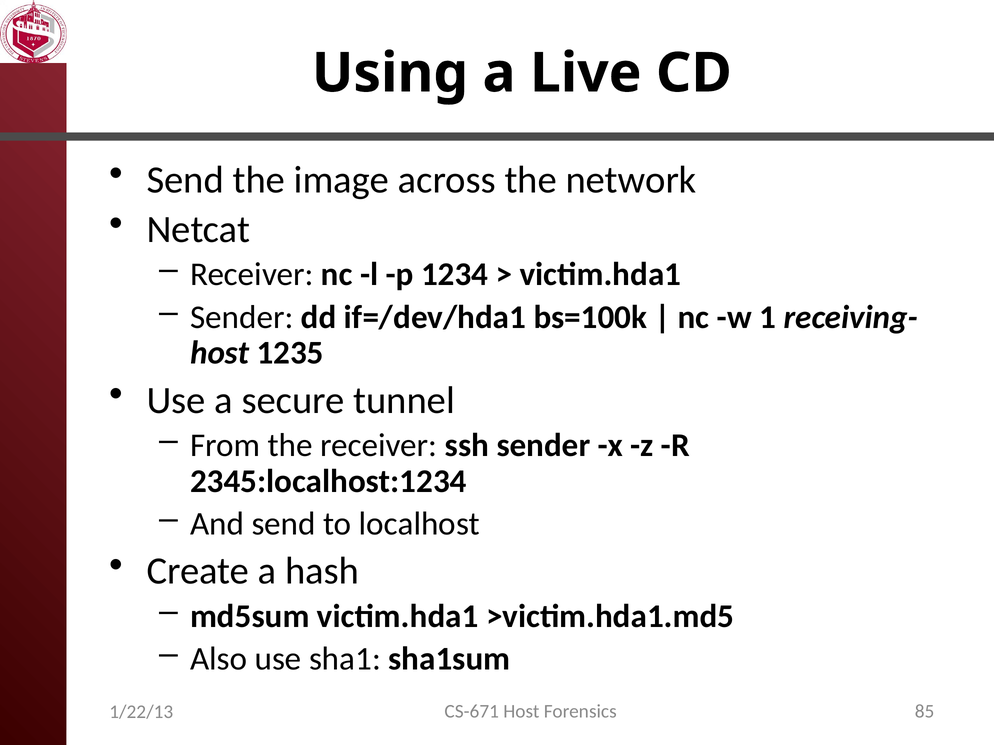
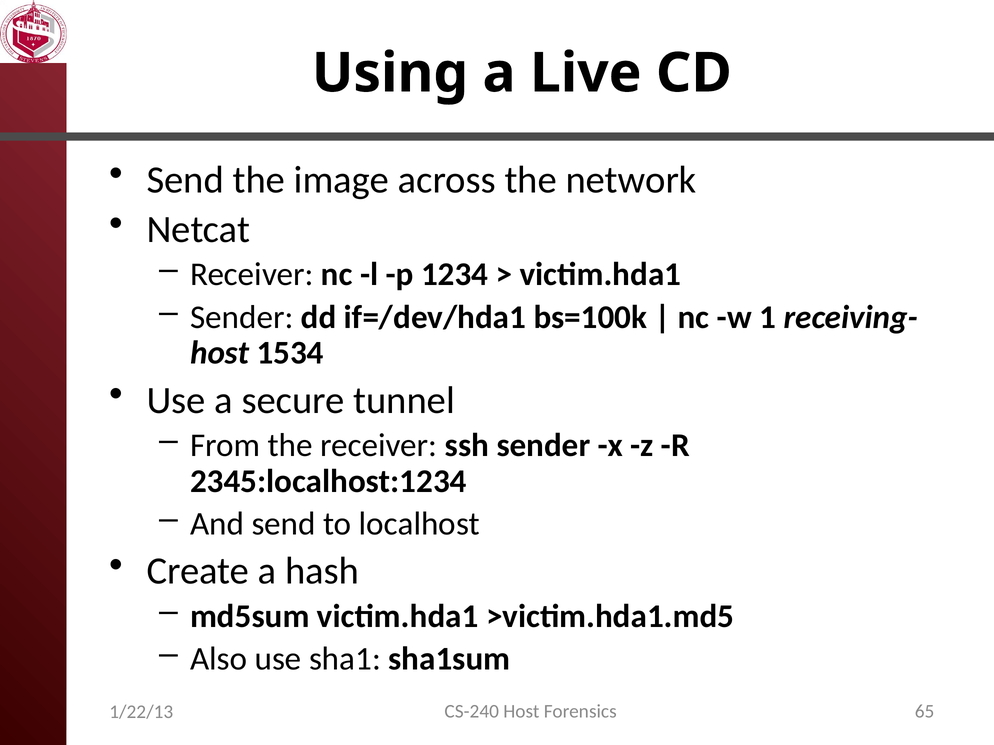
1235: 1235 -> 1534 (290, 353)
CS-671: CS-671 -> CS-240 (472, 712)
85: 85 -> 65 (925, 712)
